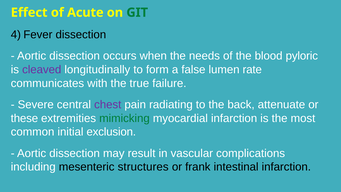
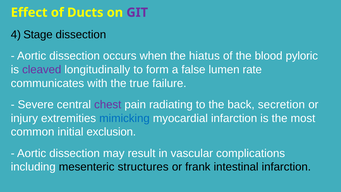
Acute: Acute -> Ducts (85, 13)
GIT colour: green -> purple (137, 13)
Fever: Fever -> Stage (38, 35)
needs: needs -> hiatus (204, 56)
attenuate: attenuate -> secretion (281, 104)
these: these -> injury (24, 118)
mimicking colour: green -> blue (124, 118)
